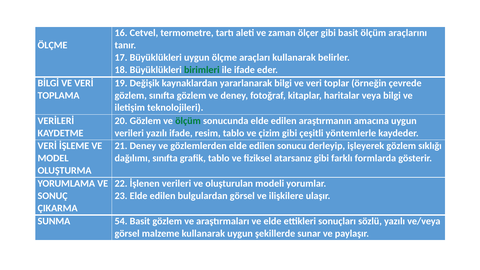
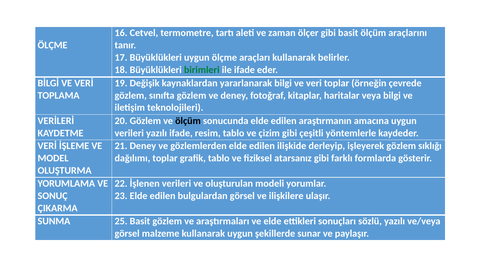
ölçüm colour: green -> black (188, 121)
sonucu: sonucu -> ilişkide (292, 146)
dağılımı sınıfta: sınıfta -> toplar (165, 158)
54: 54 -> 25 (121, 221)
